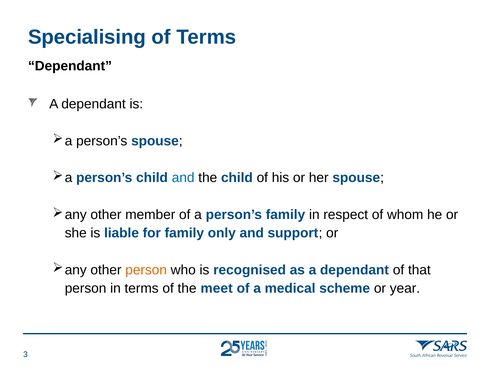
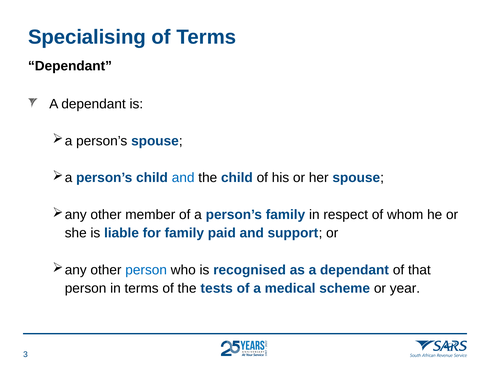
only: only -> paid (222, 233)
person colour: orange -> blue (146, 270)
meet: meet -> tests (217, 289)
